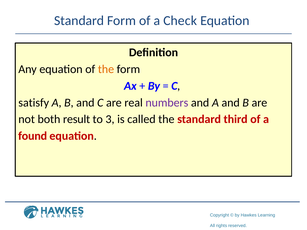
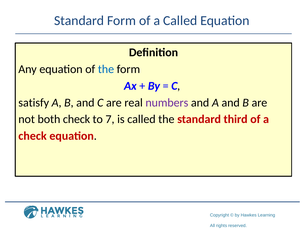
a Check: Check -> Called (180, 21)
the colour: orange -> blue (106, 69)
both result: result -> check (77, 119)
3: 3 -> 7 (110, 119)
found: found -> check (33, 136)
